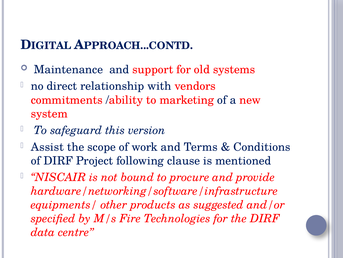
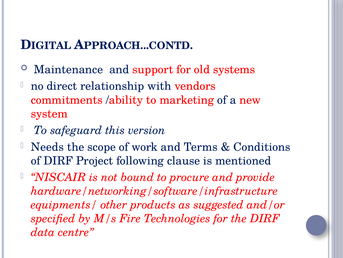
Assist: Assist -> Needs (47, 147)
